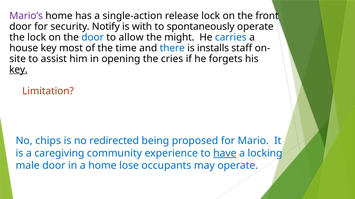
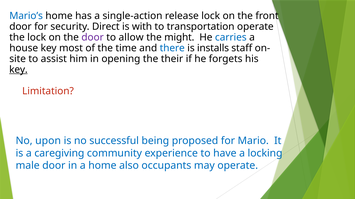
Mario’s colour: purple -> blue (26, 16)
Notify: Notify -> Direct (106, 27)
spontaneously: spontaneously -> transportation (201, 27)
door colour: blue -> purple (93, 37)
cries: cries -> their (172, 59)
chips: chips -> upon (48, 141)
redirected: redirected -> successful (114, 141)
have underline: present -> none (225, 154)
lose: lose -> also (129, 166)
